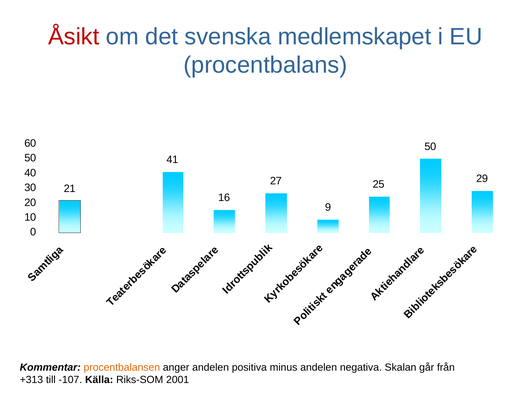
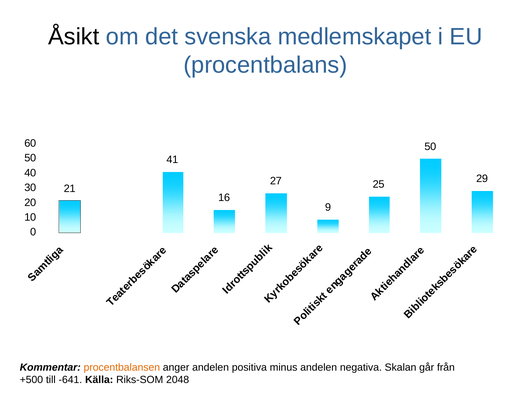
Åsikt colour: red -> black (74, 37)
+313: +313 -> +500 (31, 379)
-107: -107 -> -641 (70, 379)
2001: 2001 -> 2048 (178, 379)
